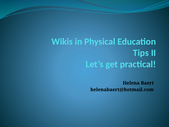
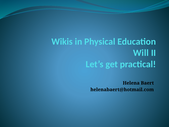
Tips: Tips -> Will (141, 53)
